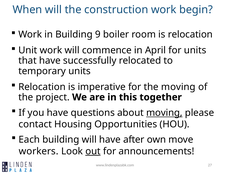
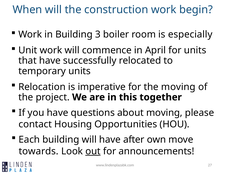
9: 9 -> 3 (98, 34)
is relocation: relocation -> especially (190, 34)
moving underline: present -> none (164, 112)
workers: workers -> towards (39, 151)
